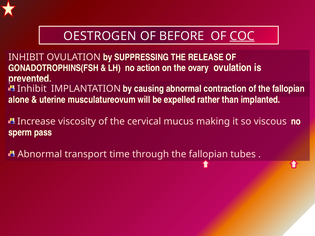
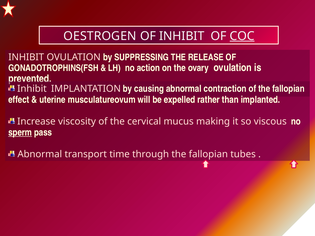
OF BEFORE: BEFORE -> INHIBIT (182, 36)
alone: alone -> effect (19, 100)
sperm underline: none -> present (20, 133)
